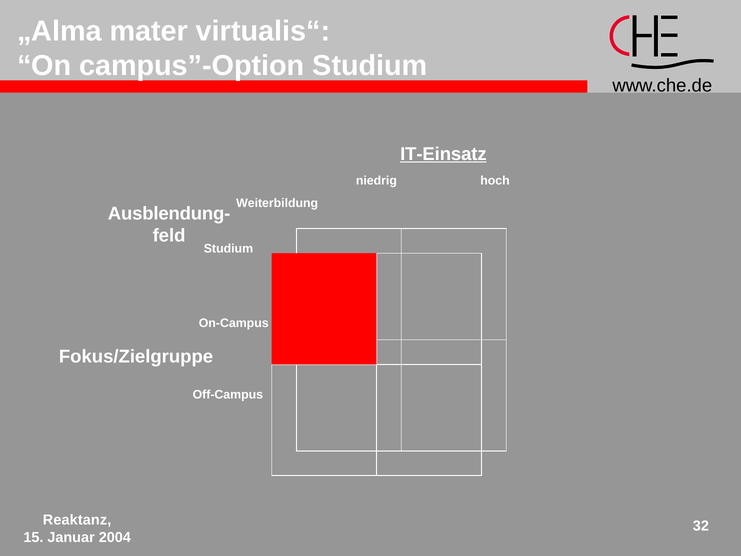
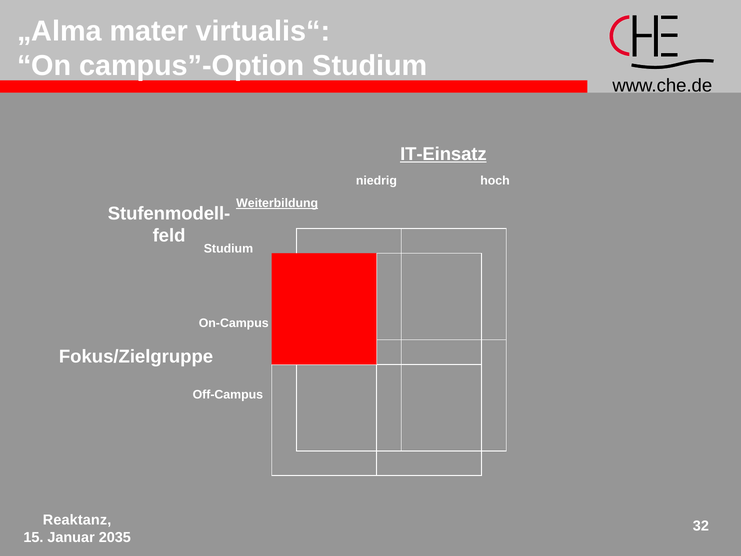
Weiterbildung underline: none -> present (277, 203)
Ausblendung-: Ausblendung- -> Stufenmodell- (169, 214)
2004: 2004 -> 2035 (115, 537)
